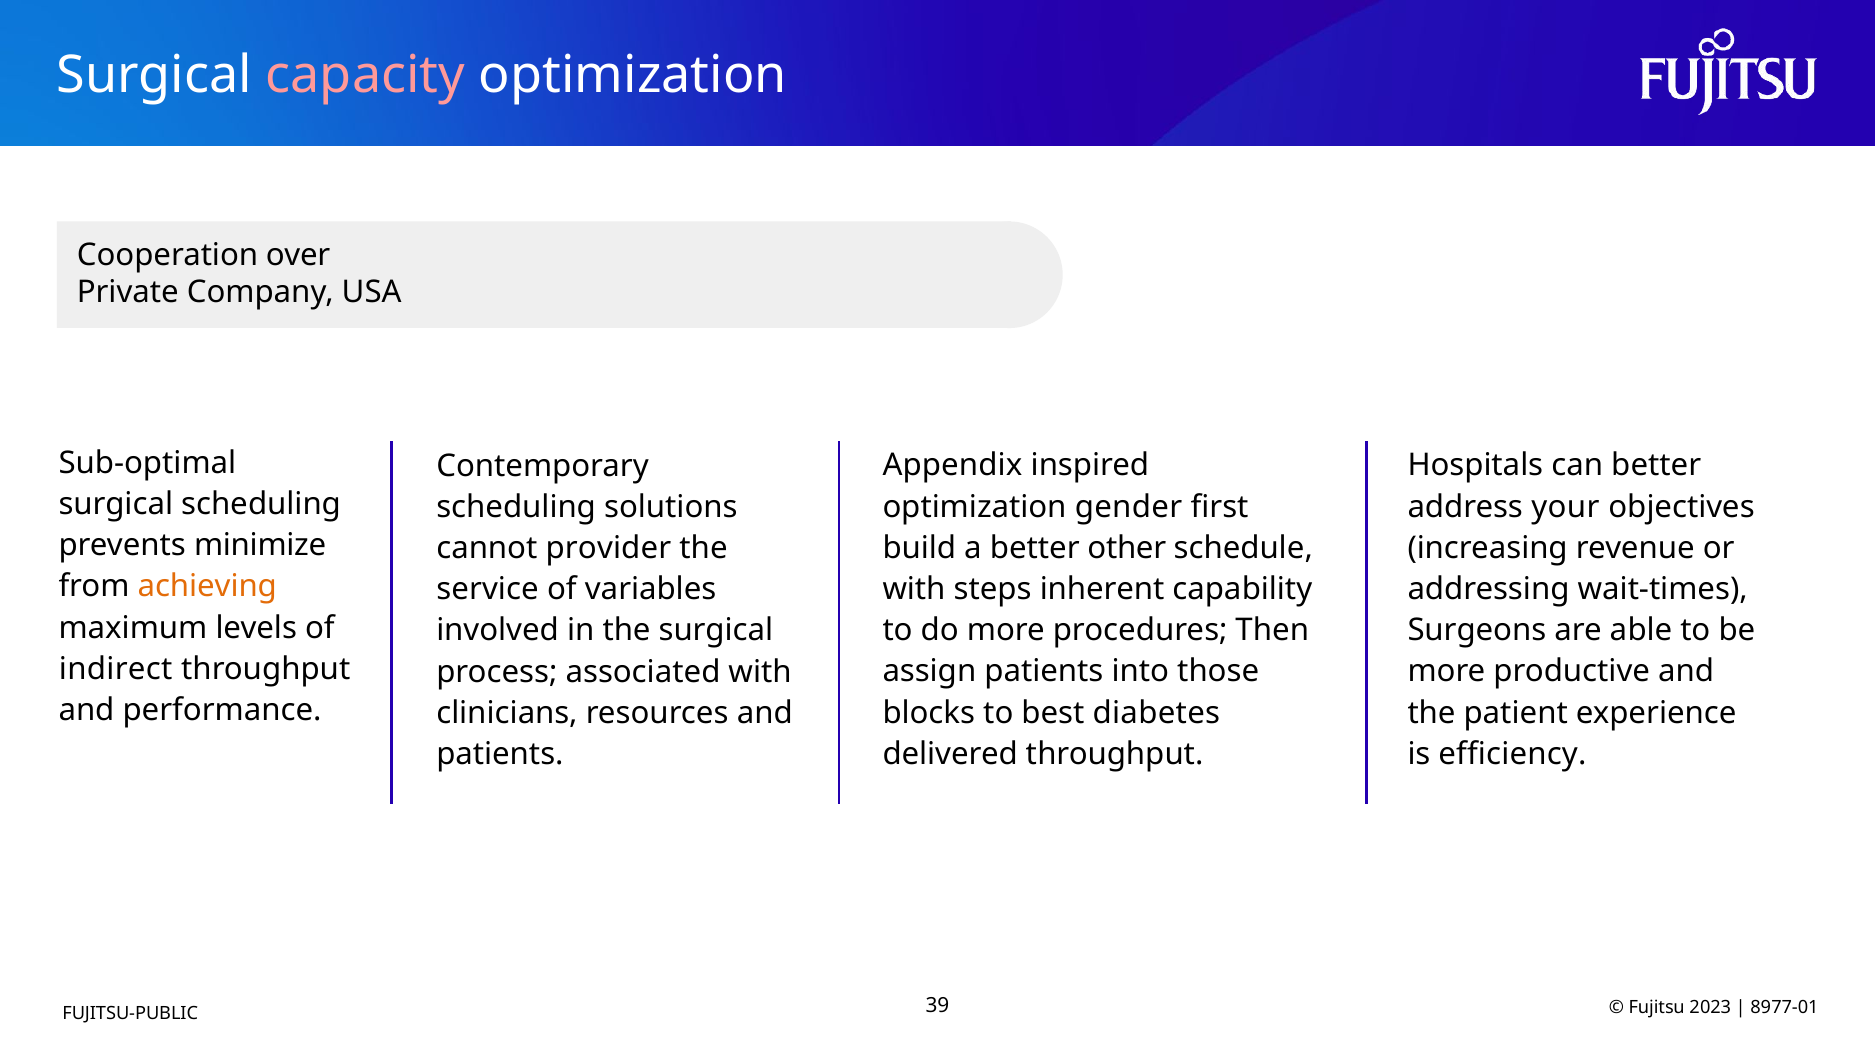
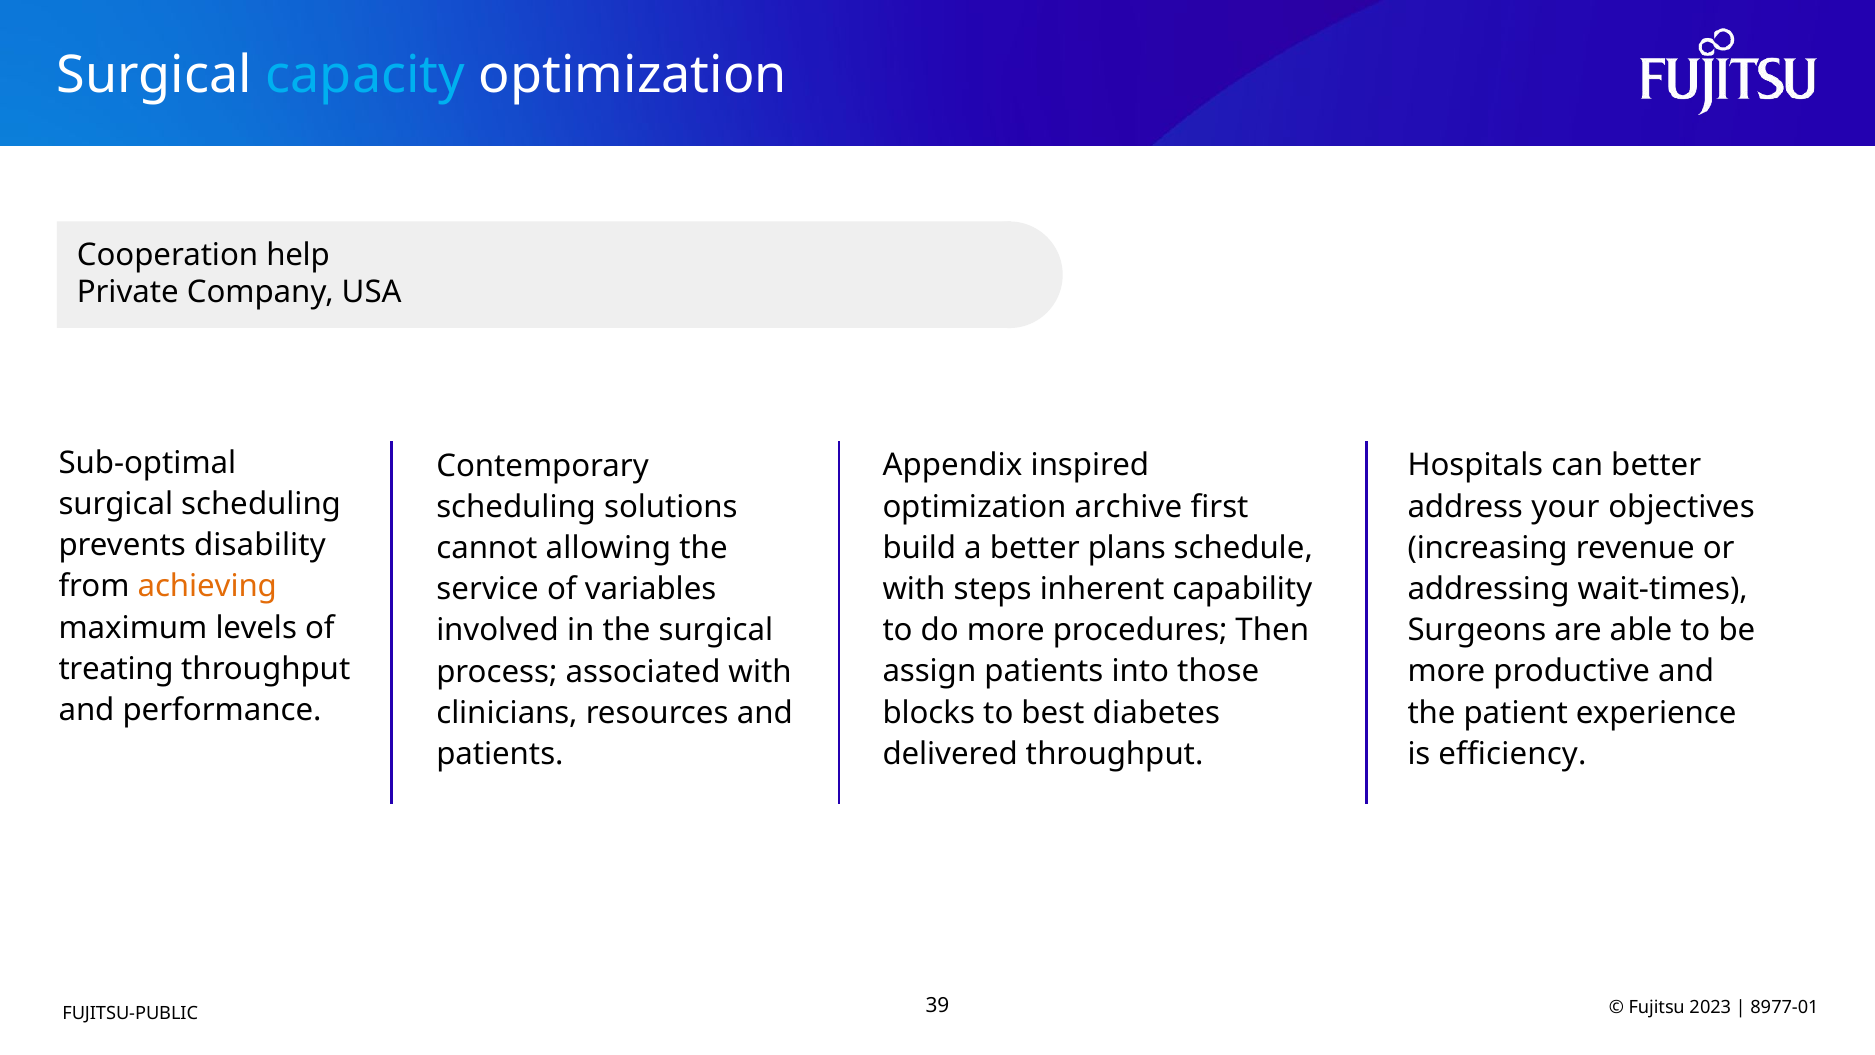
capacity colour: pink -> light blue (365, 75)
over: over -> help (298, 255)
gender: gender -> archive (1129, 507)
minimize: minimize -> disability (260, 545)
other: other -> plans (1127, 548)
provider: provider -> allowing (608, 548)
indirect: indirect -> treating (116, 669)
